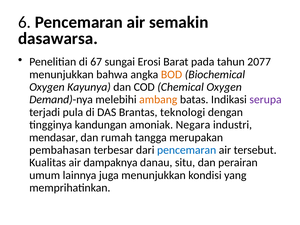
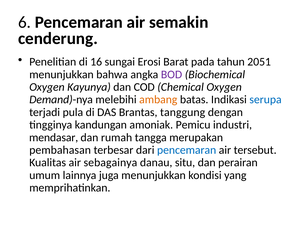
dasawarsa: dasawarsa -> cenderung (58, 39)
67: 67 -> 16 (96, 62)
2077: 2077 -> 2051 (259, 62)
BOD colour: orange -> purple (172, 74)
serupa colour: purple -> blue (266, 100)
teknologi: teknologi -> tanggung (183, 112)
Negara: Negara -> Pemicu (193, 125)
dampaknya: dampaknya -> sebagainya (110, 163)
